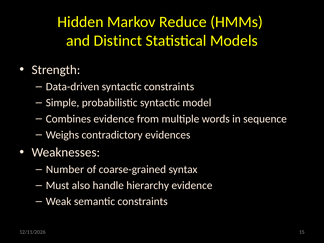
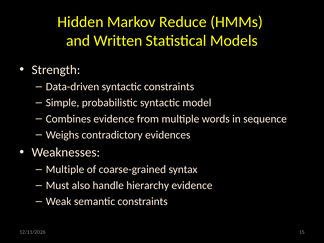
Distinct: Distinct -> Written (118, 41)
Number: Number -> Multiple (65, 169)
